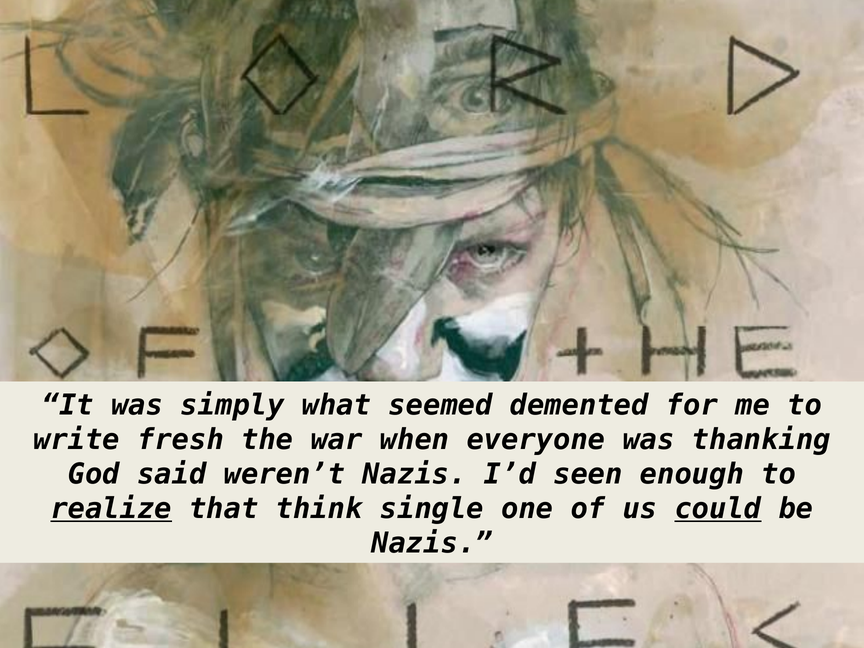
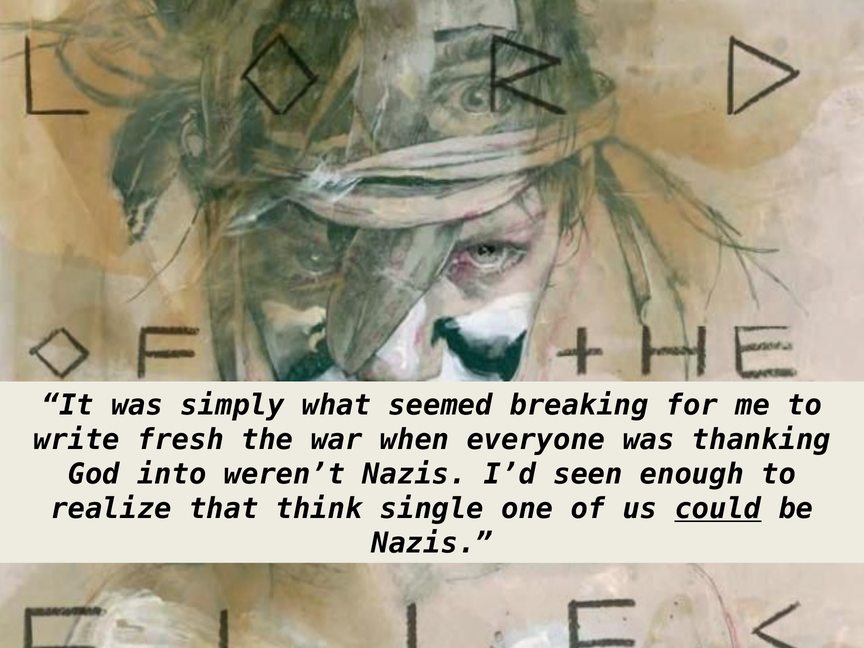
demented: demented -> breaking (579, 405)
said: said -> into (172, 474)
realize underline: present -> none (111, 509)
